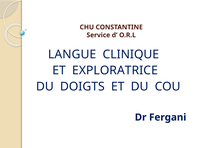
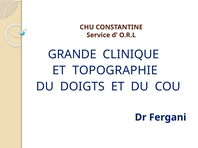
LANGUE: LANGUE -> GRANDE (72, 55)
EXPLORATRICE: EXPLORATRICE -> TOPOGRAPHIE (115, 71)
